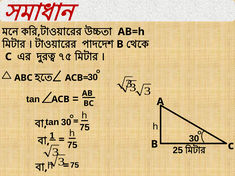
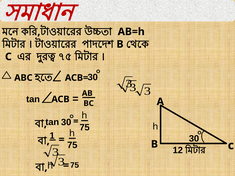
25: 25 -> 12 (178, 150)
